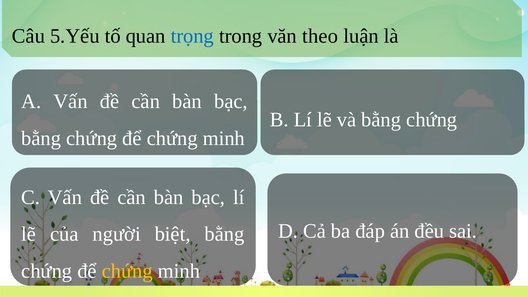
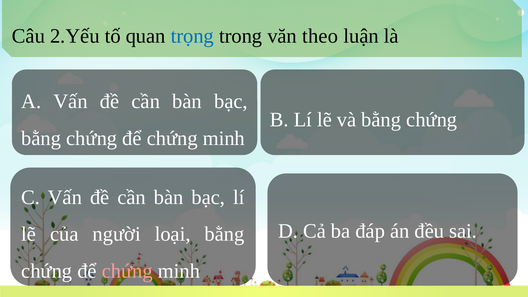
5.Yếu: 5.Yếu -> 2.Yếu (75, 36)
biệt: biệt -> loại (173, 234)
chứng colour: yellow -> pink (127, 271)
